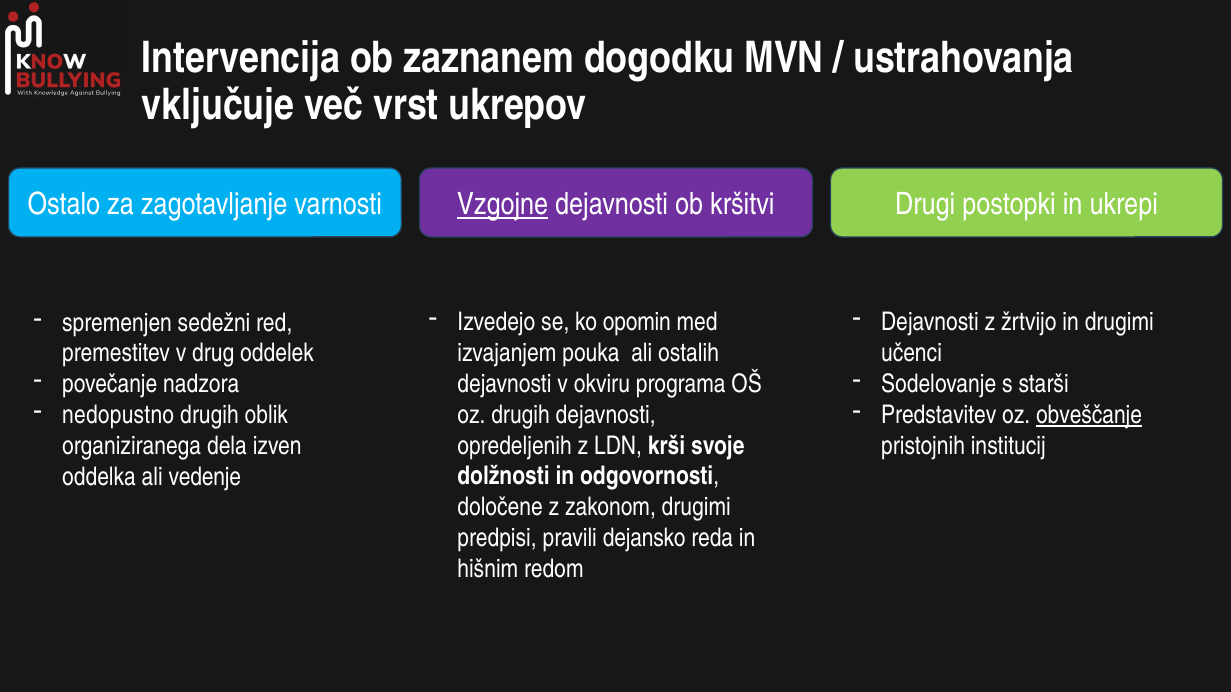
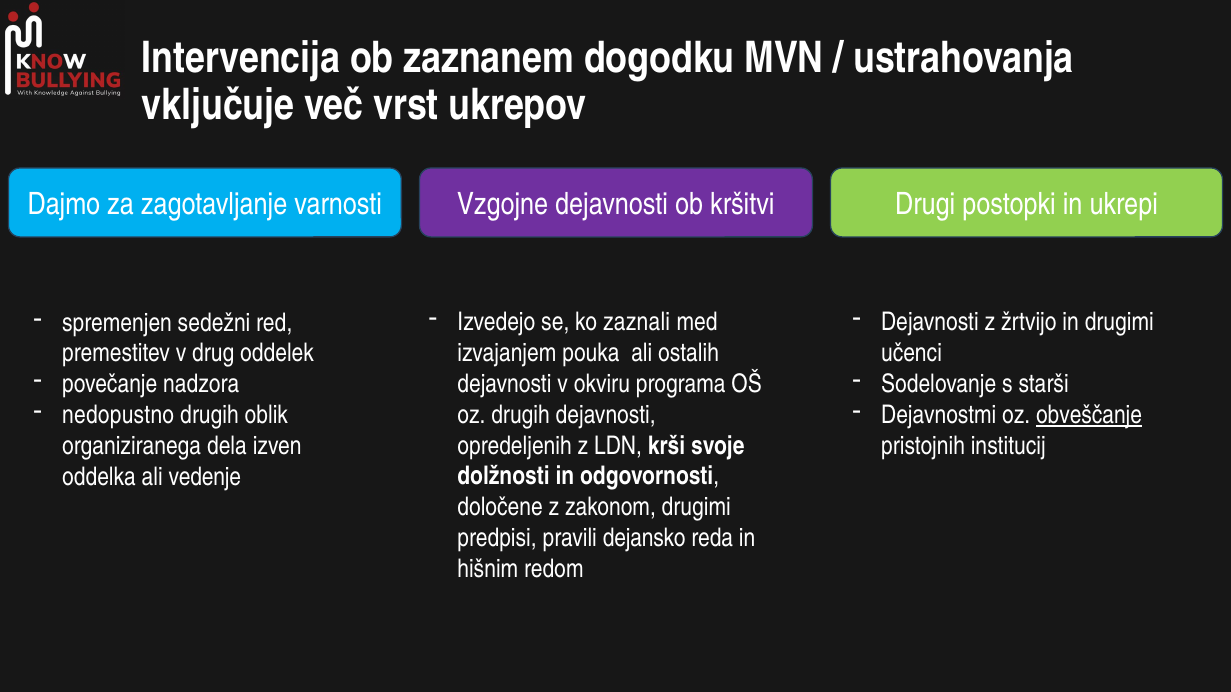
Ostalo: Ostalo -> Dajmo (64, 205)
Vzgojne underline: present -> none (503, 205)
opomin: opomin -> zaznali (637, 323)
Predstavitev: Predstavitev -> Dejavnostmi (939, 415)
